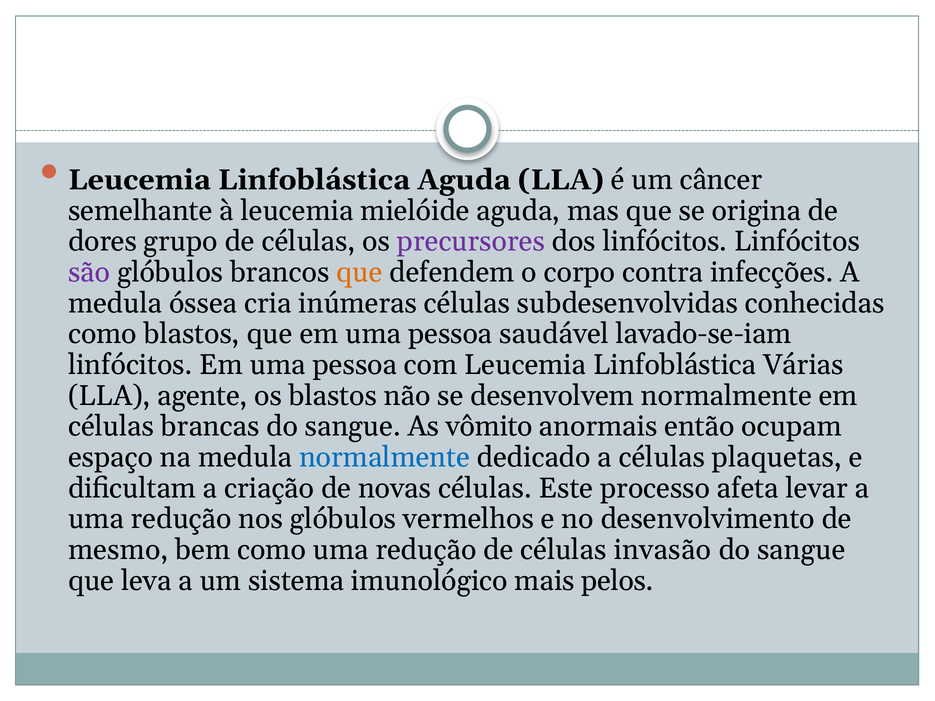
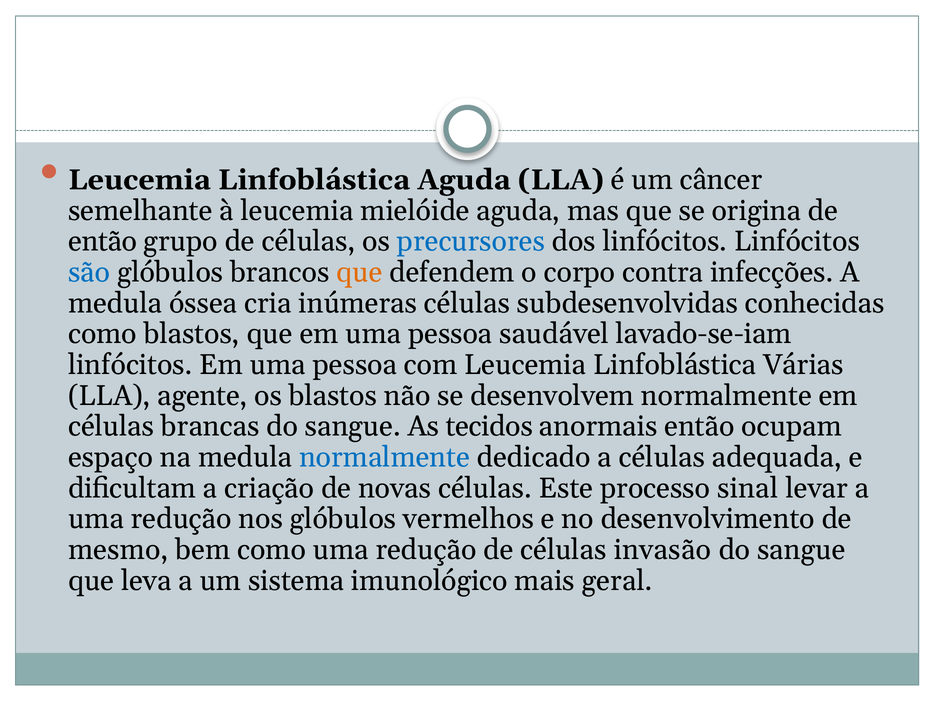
dores: dores -> então (103, 242)
precursores colour: purple -> blue (471, 242)
são colour: purple -> blue (89, 272)
vômito: vômito -> tecidos (489, 427)
plaquetas: plaquetas -> adequada (777, 458)
afeta: afeta -> sinal (748, 488)
pelos: pelos -> geral (617, 581)
